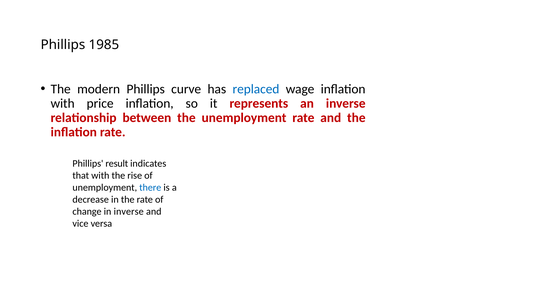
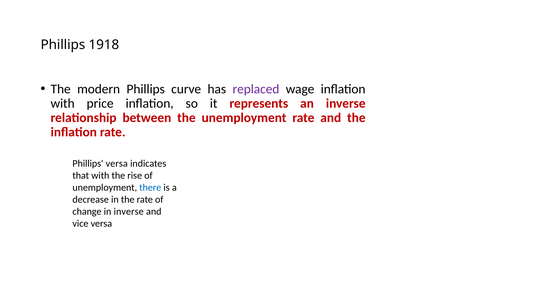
1985: 1985 -> 1918 (104, 45)
replaced colour: blue -> purple (256, 89)
Phillips result: result -> versa (117, 163)
